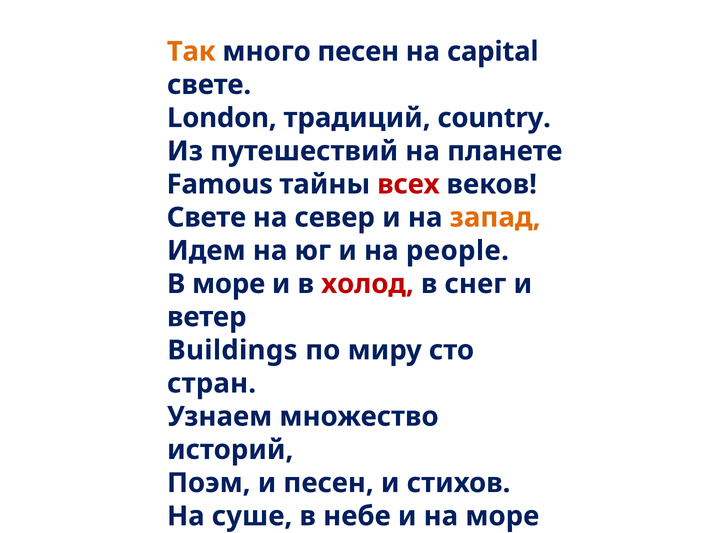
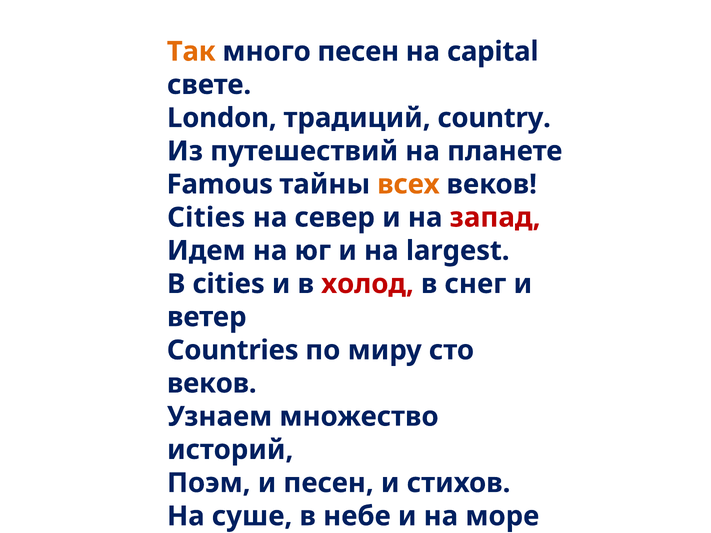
всех colour: red -> orange (408, 184)
Свете: Свете -> Cities (206, 218)
запад colour: orange -> red (495, 218)
people: people -> largest (458, 251)
В море: море -> cities (229, 284)
Buildings: Buildings -> Countries (233, 350)
стран: стран -> веков (212, 384)
